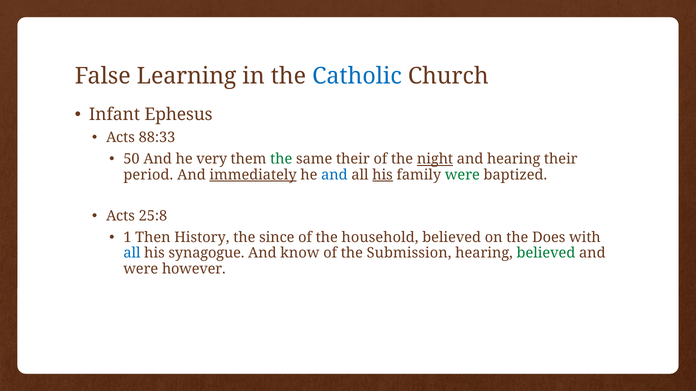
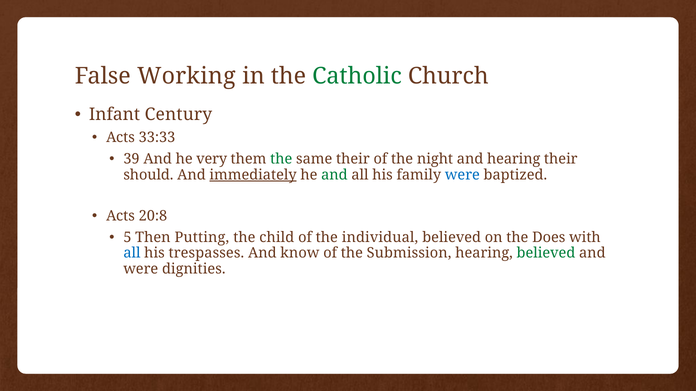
Learning: Learning -> Working (186, 76)
Catholic colour: blue -> green (357, 76)
Ephesus: Ephesus -> Century (178, 115)
88:33: 88:33 -> 33:33 (157, 138)
50: 50 -> 39 (131, 159)
night underline: present -> none (435, 159)
period: period -> should (148, 175)
and colour: blue -> green (334, 175)
his underline: present -> none (383, 175)
were colour: green -> blue (462, 175)
25:8: 25:8 -> 20:8 (153, 216)
1: 1 -> 5 (127, 238)
History: History -> Putting (202, 238)
since: since -> child (277, 238)
household: household -> individual (380, 238)
synagogue: synagogue -> trespasses (206, 254)
however: however -> dignities (194, 269)
